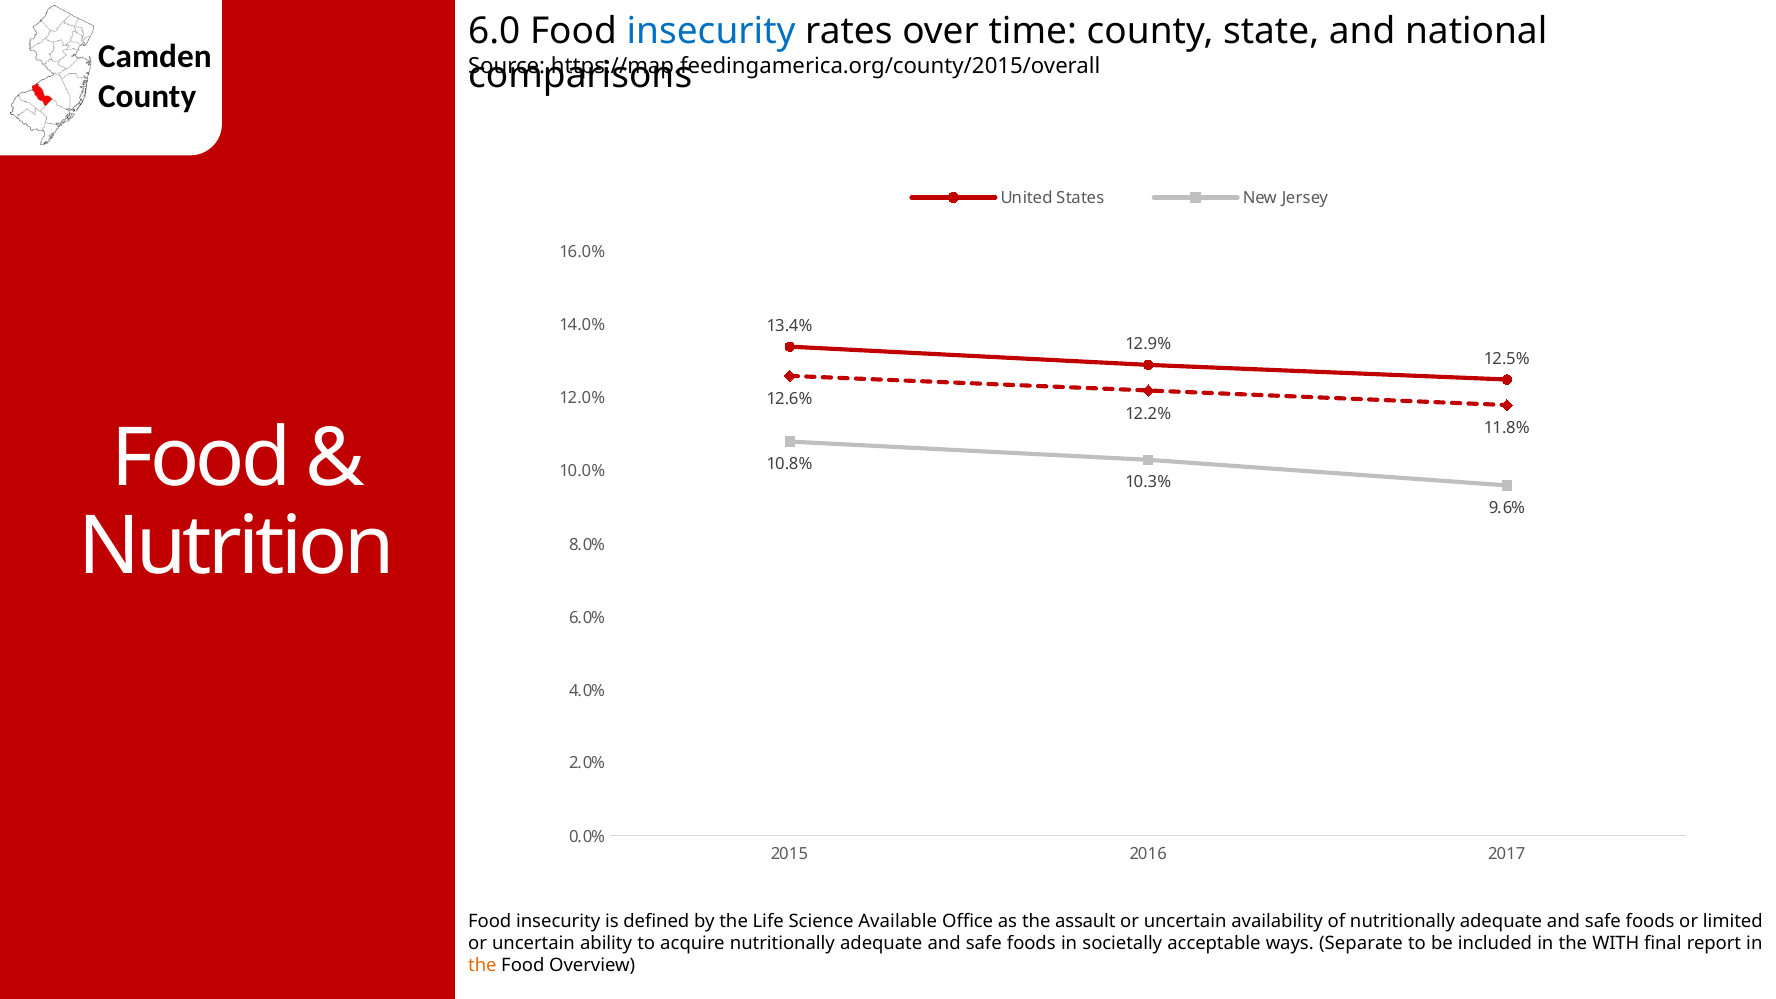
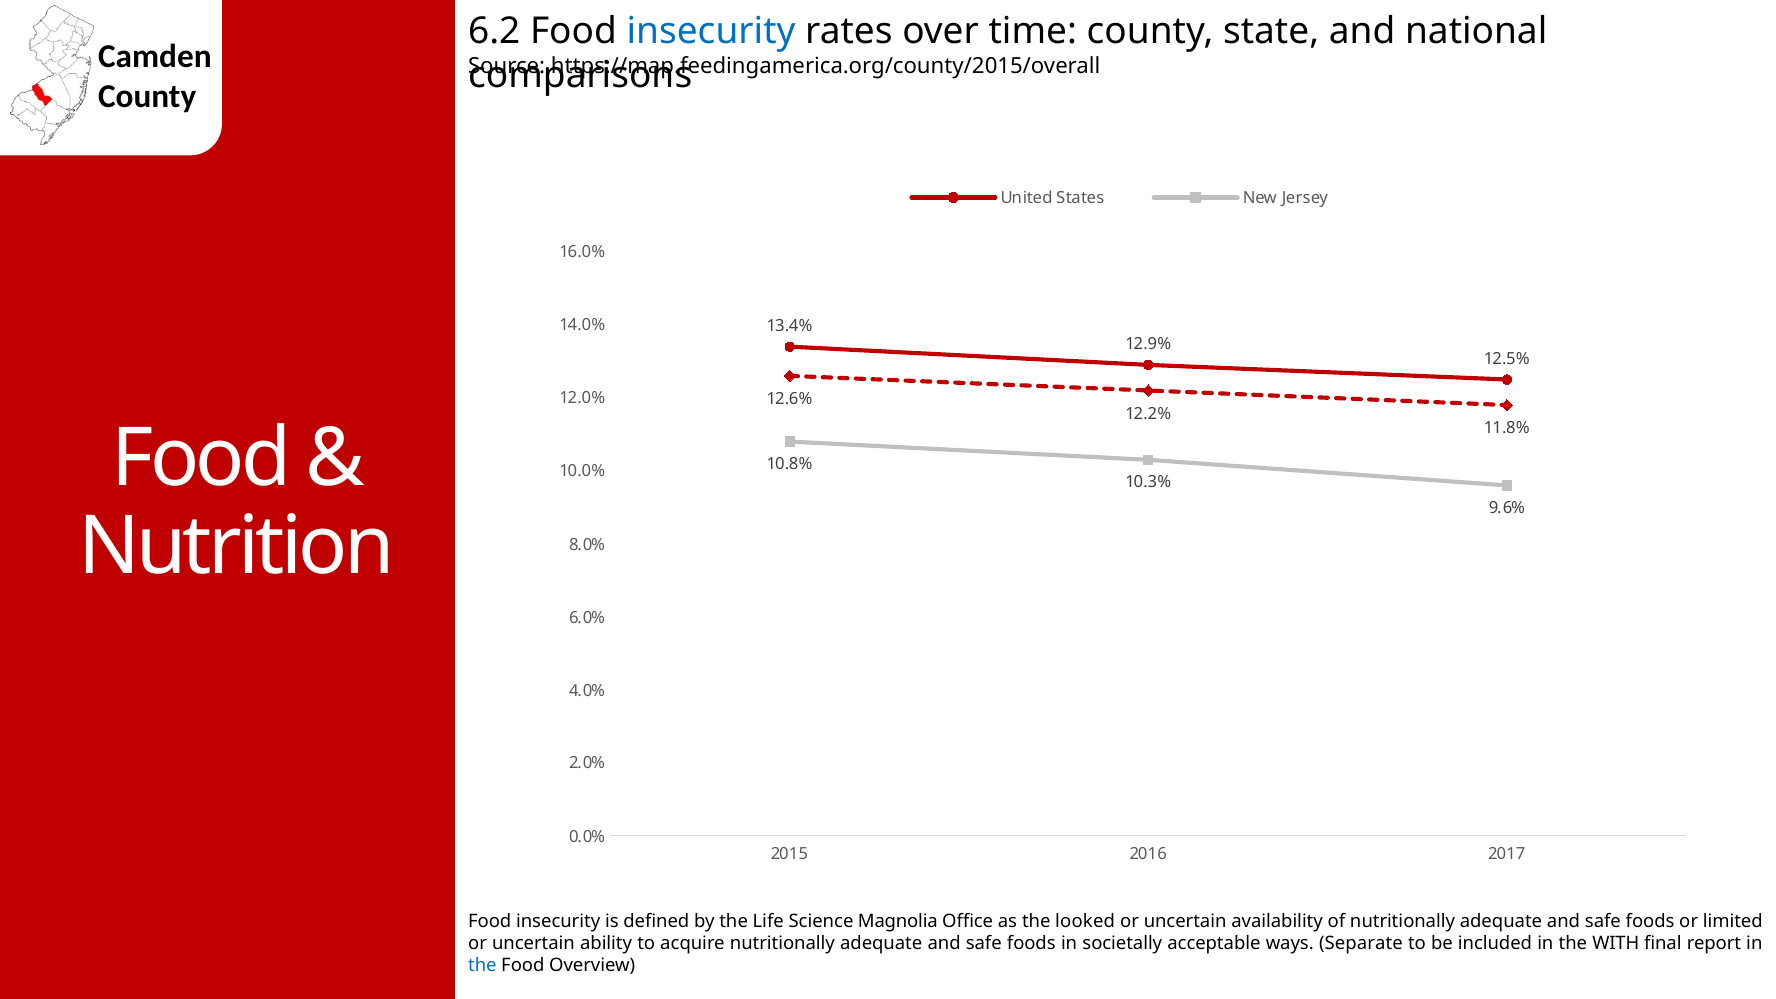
6.0: 6.0 -> 6.2 (494, 31)
Available: Available -> Magnolia (898, 921)
assault: assault -> looked (1085, 921)
the colour: orange -> blue (482, 966)
